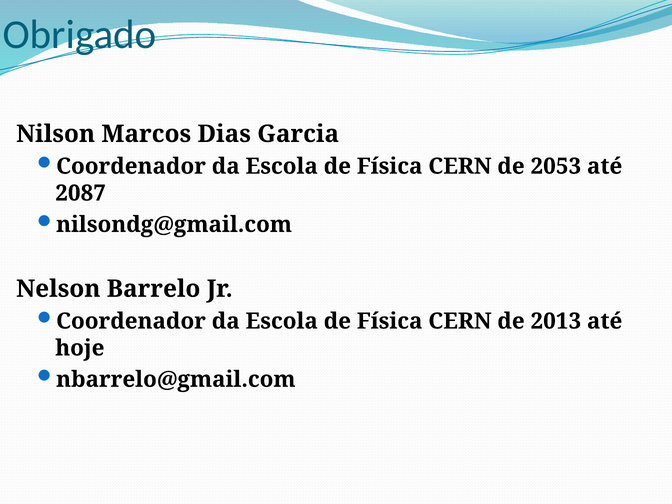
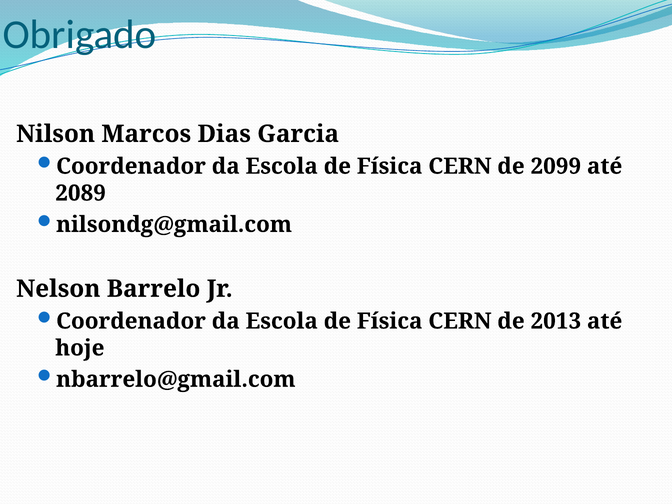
2053: 2053 -> 2099 (556, 166)
2087: 2087 -> 2089 (81, 193)
